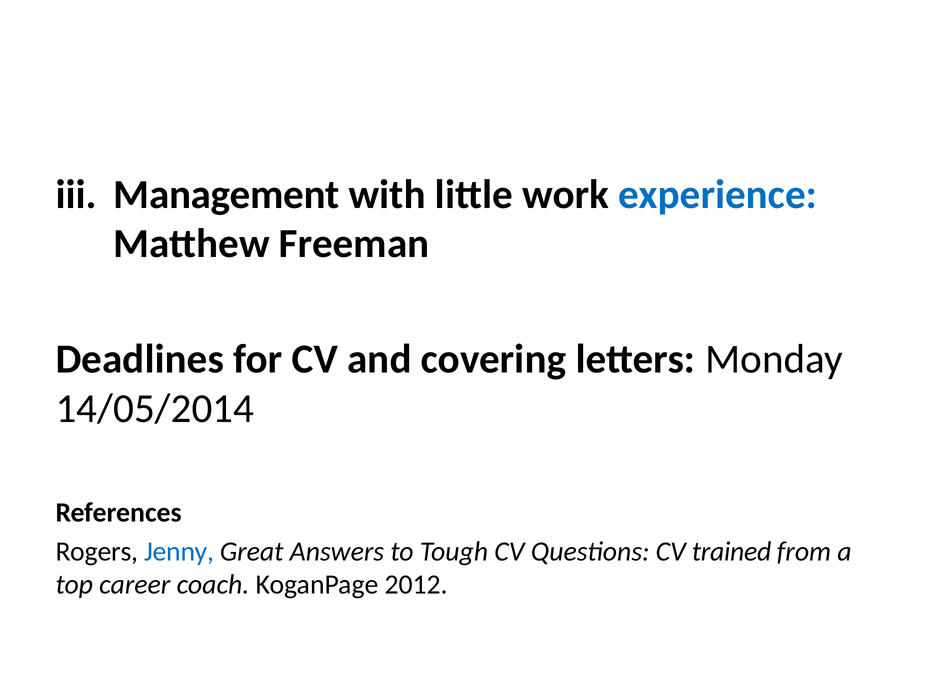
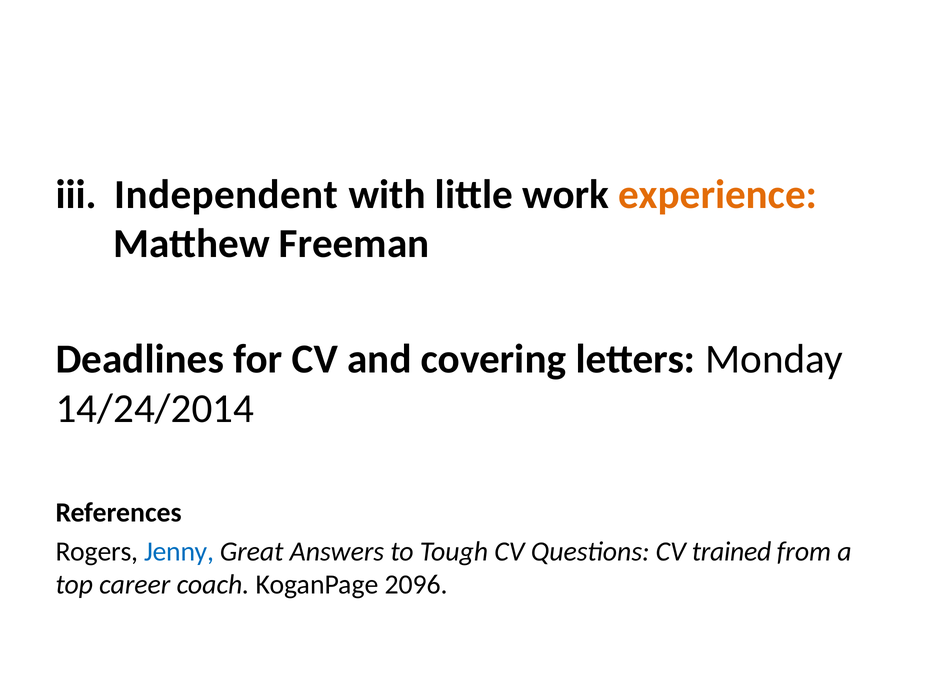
Management: Management -> Independent (226, 194)
experience colour: blue -> orange (718, 194)
14/05/2014: 14/05/2014 -> 14/24/2014 (155, 409)
2012: 2012 -> 2096 (416, 584)
